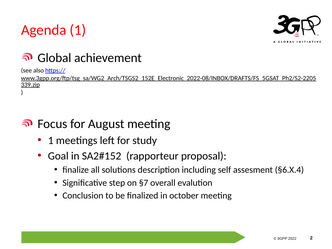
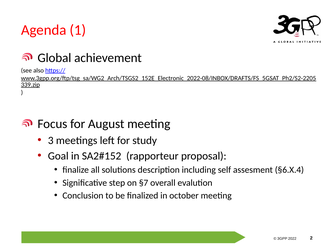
1: 1 -> 3 (51, 140)
